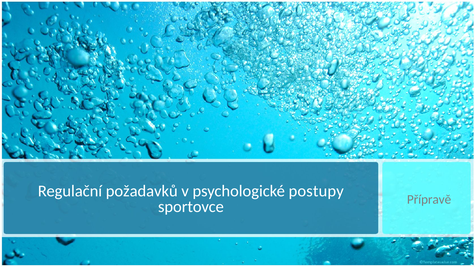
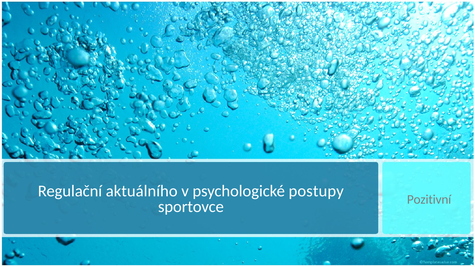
požadavků: požadavků -> aktuálního (142, 191)
Přípravě: Přípravě -> Pozitivní (429, 200)
